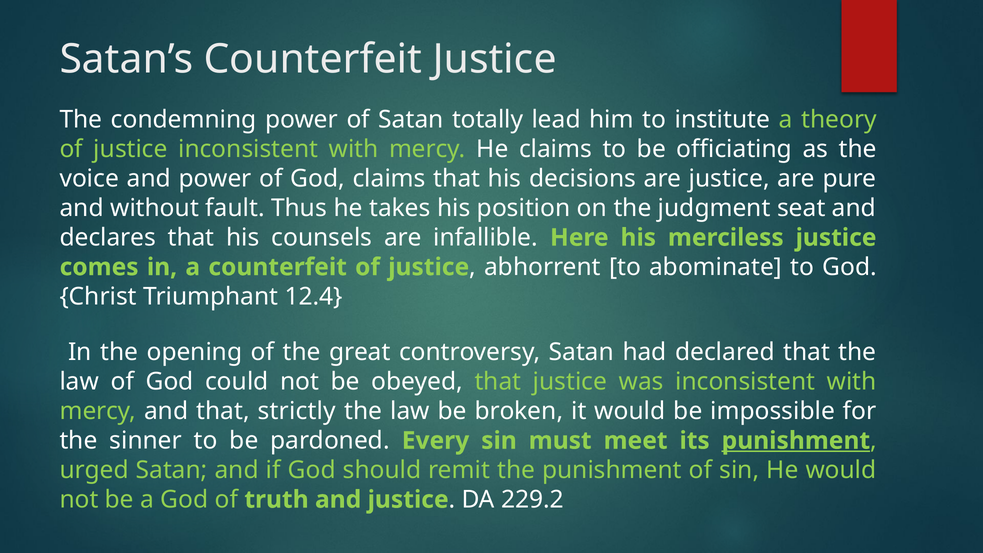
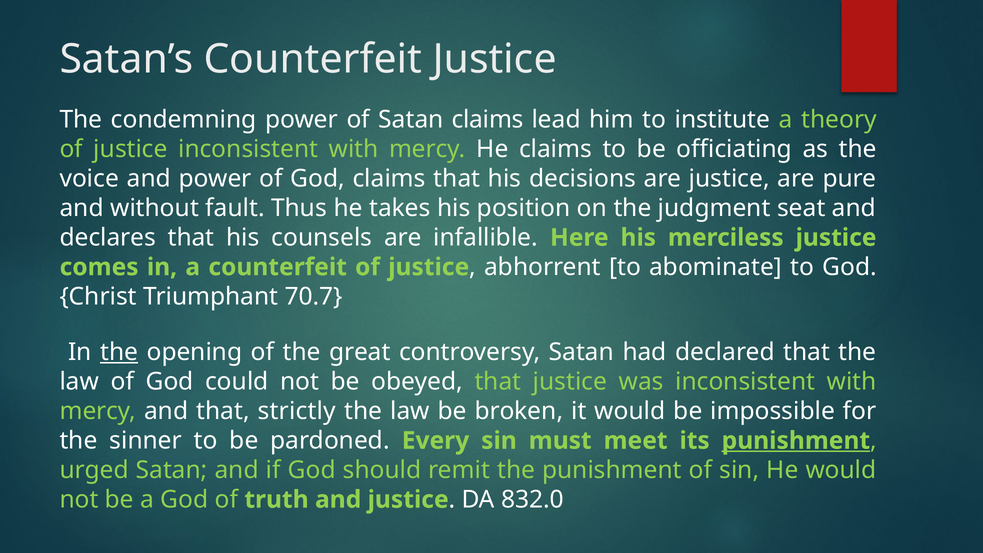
Satan totally: totally -> claims (488, 120)
12.4: 12.4 -> 70.7 (314, 297)
the underline: none -> present (119, 352)
229.2: 229.2 -> 832.0 (532, 500)
